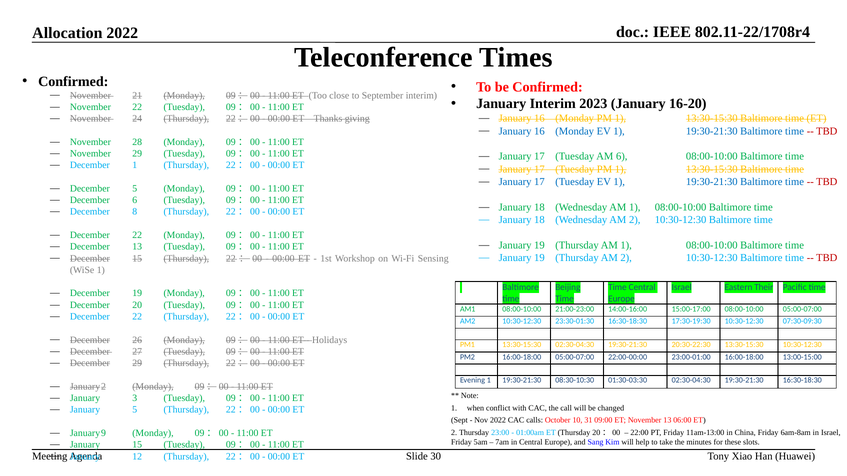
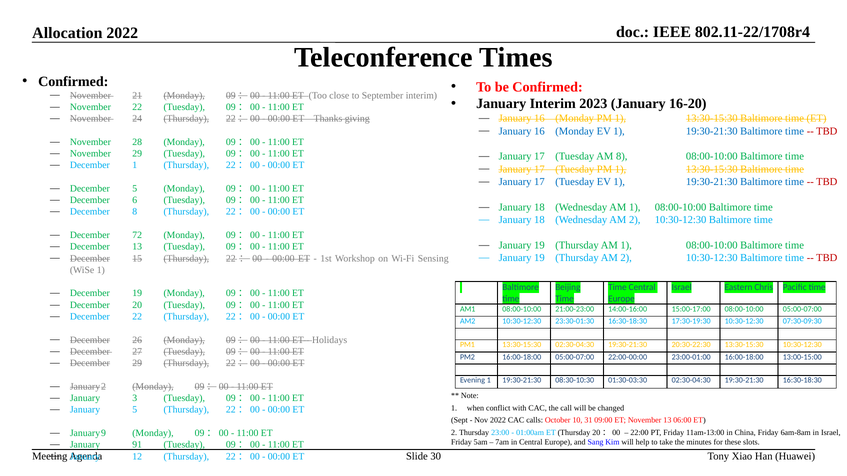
AM 6: 6 -> 8 (622, 157)
22: 22 -> 72 (137, 235)
Their: Their -> Chris (764, 288)
January 15: 15 -> 91 (137, 445)
